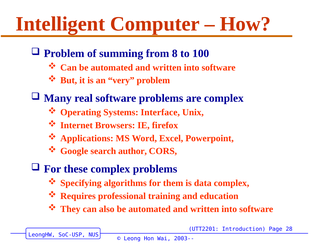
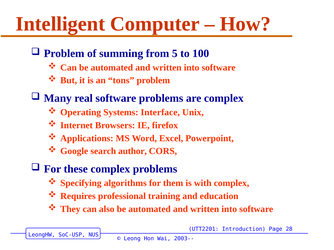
8: 8 -> 5 (175, 54)
very: very -> tons (121, 81)
data: data -> with (203, 183)
